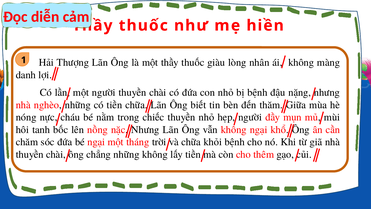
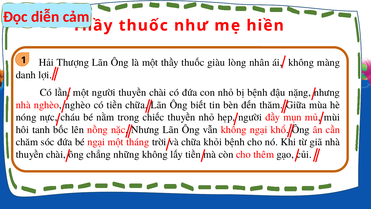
nghèo những: những -> nghèo (78, 105)
